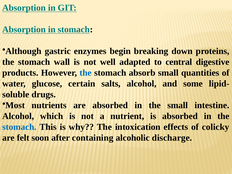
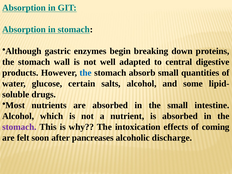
stomach colour: blue -> purple (19, 127)
colicky: colicky -> coming (216, 127)
containing: containing -> pancreases (93, 138)
